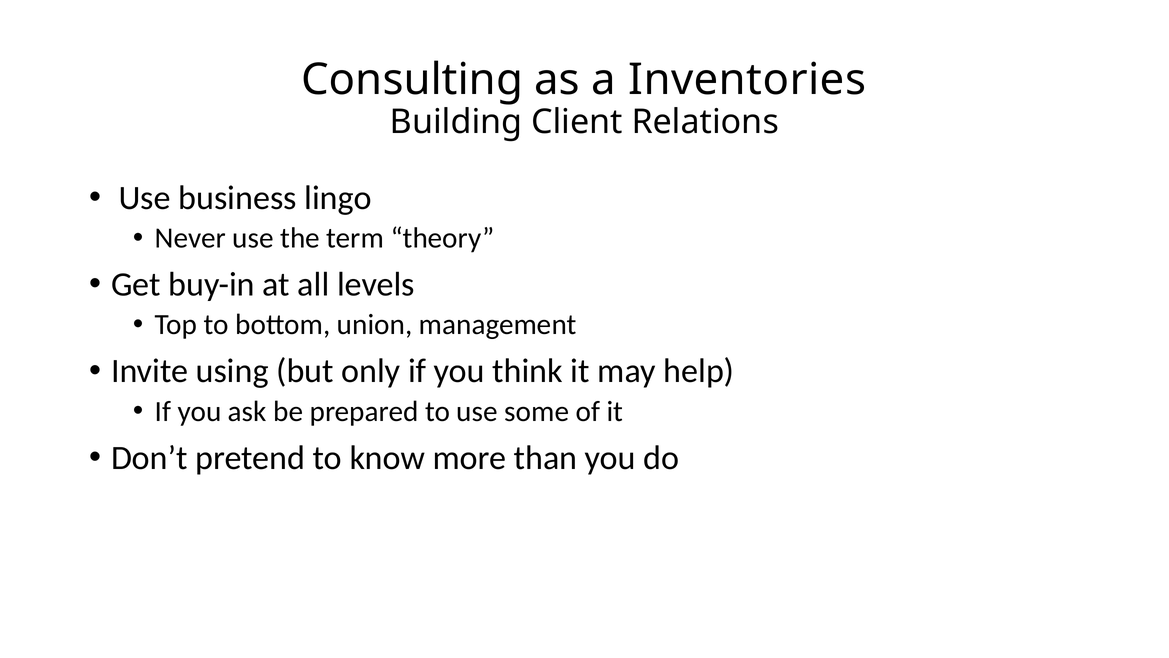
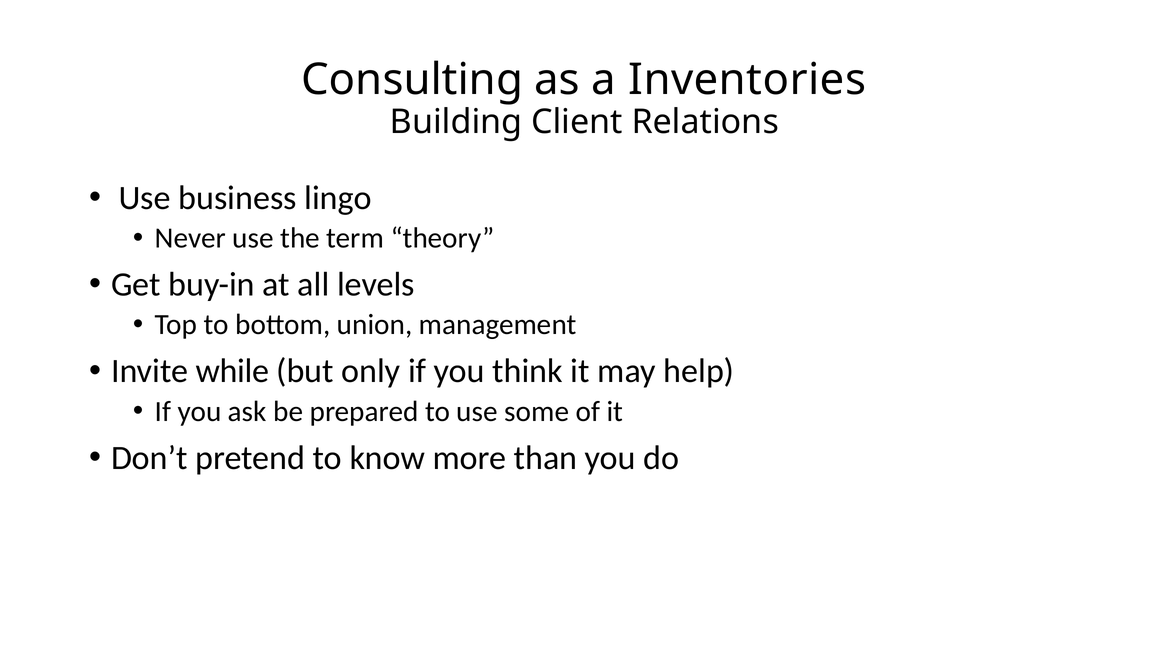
using: using -> while (232, 371)
